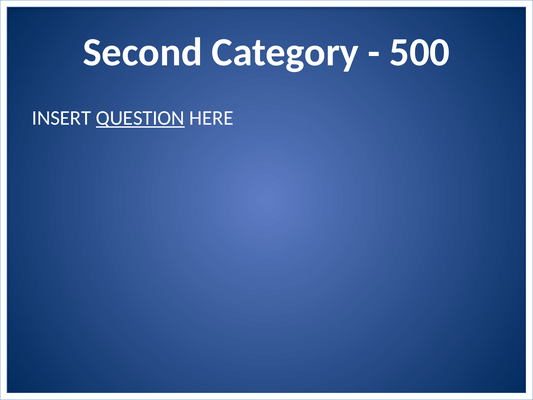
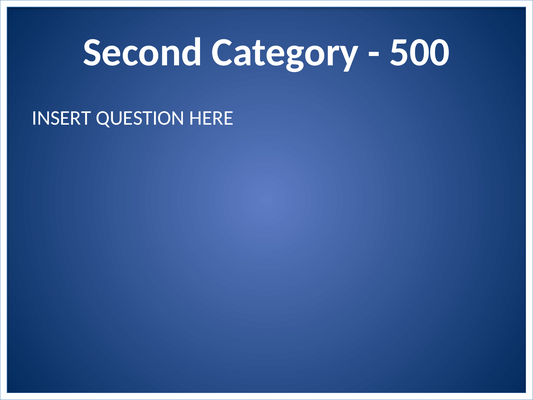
QUESTION underline: present -> none (140, 118)
